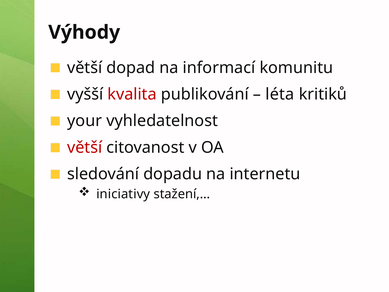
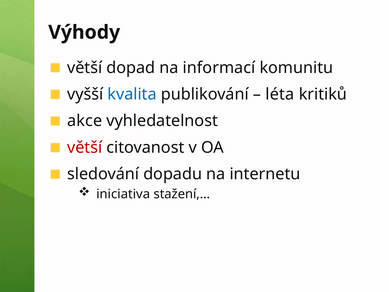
kvalita colour: red -> blue (132, 94)
your: your -> akce (85, 121)
iniciativy: iniciativy -> iniciativa (123, 194)
